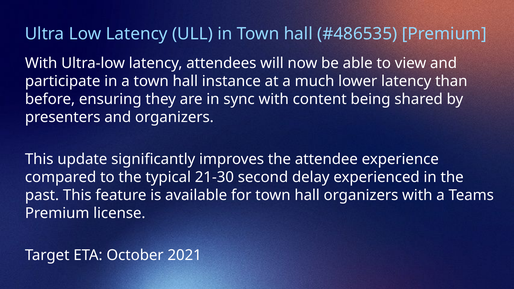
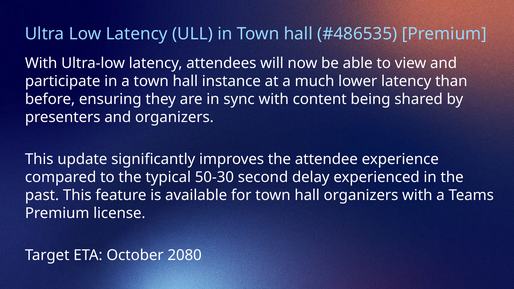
21-30: 21-30 -> 50-30 (214, 177)
2021: 2021 -> 2080 (185, 255)
